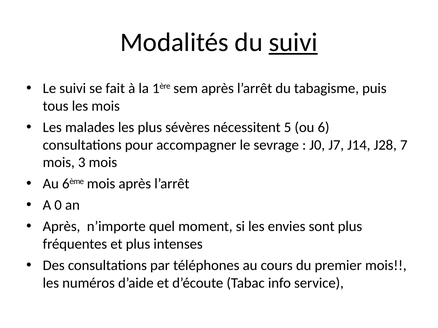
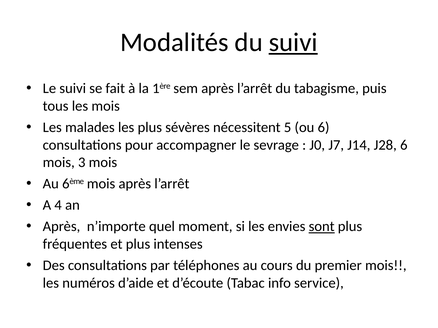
J28 7: 7 -> 6 (404, 145)
0: 0 -> 4 (58, 205)
sont underline: none -> present (322, 227)
